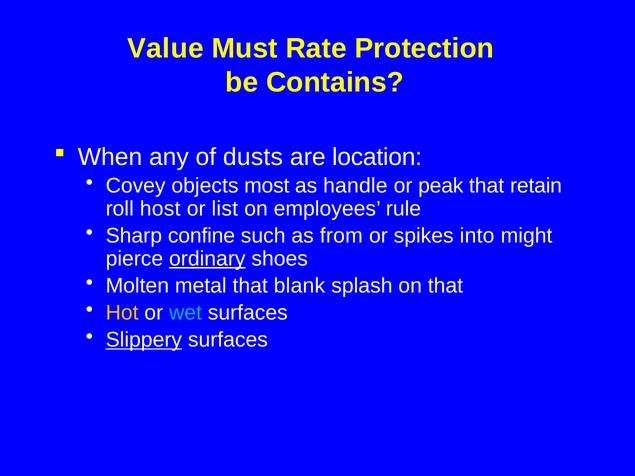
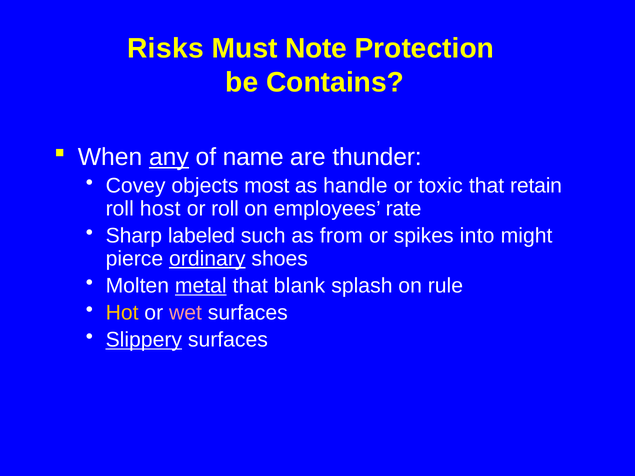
Value: Value -> Risks (166, 48)
Rate: Rate -> Note (316, 48)
any underline: none -> present (169, 157)
dusts: dusts -> name (253, 157)
location: location -> thunder (377, 157)
peak: peak -> toxic (441, 186)
or list: list -> roll (225, 209)
rule: rule -> rate (404, 209)
confine: confine -> labeled (202, 236)
metal underline: none -> present (201, 286)
on that: that -> rule (445, 286)
wet colour: light blue -> pink (186, 313)
